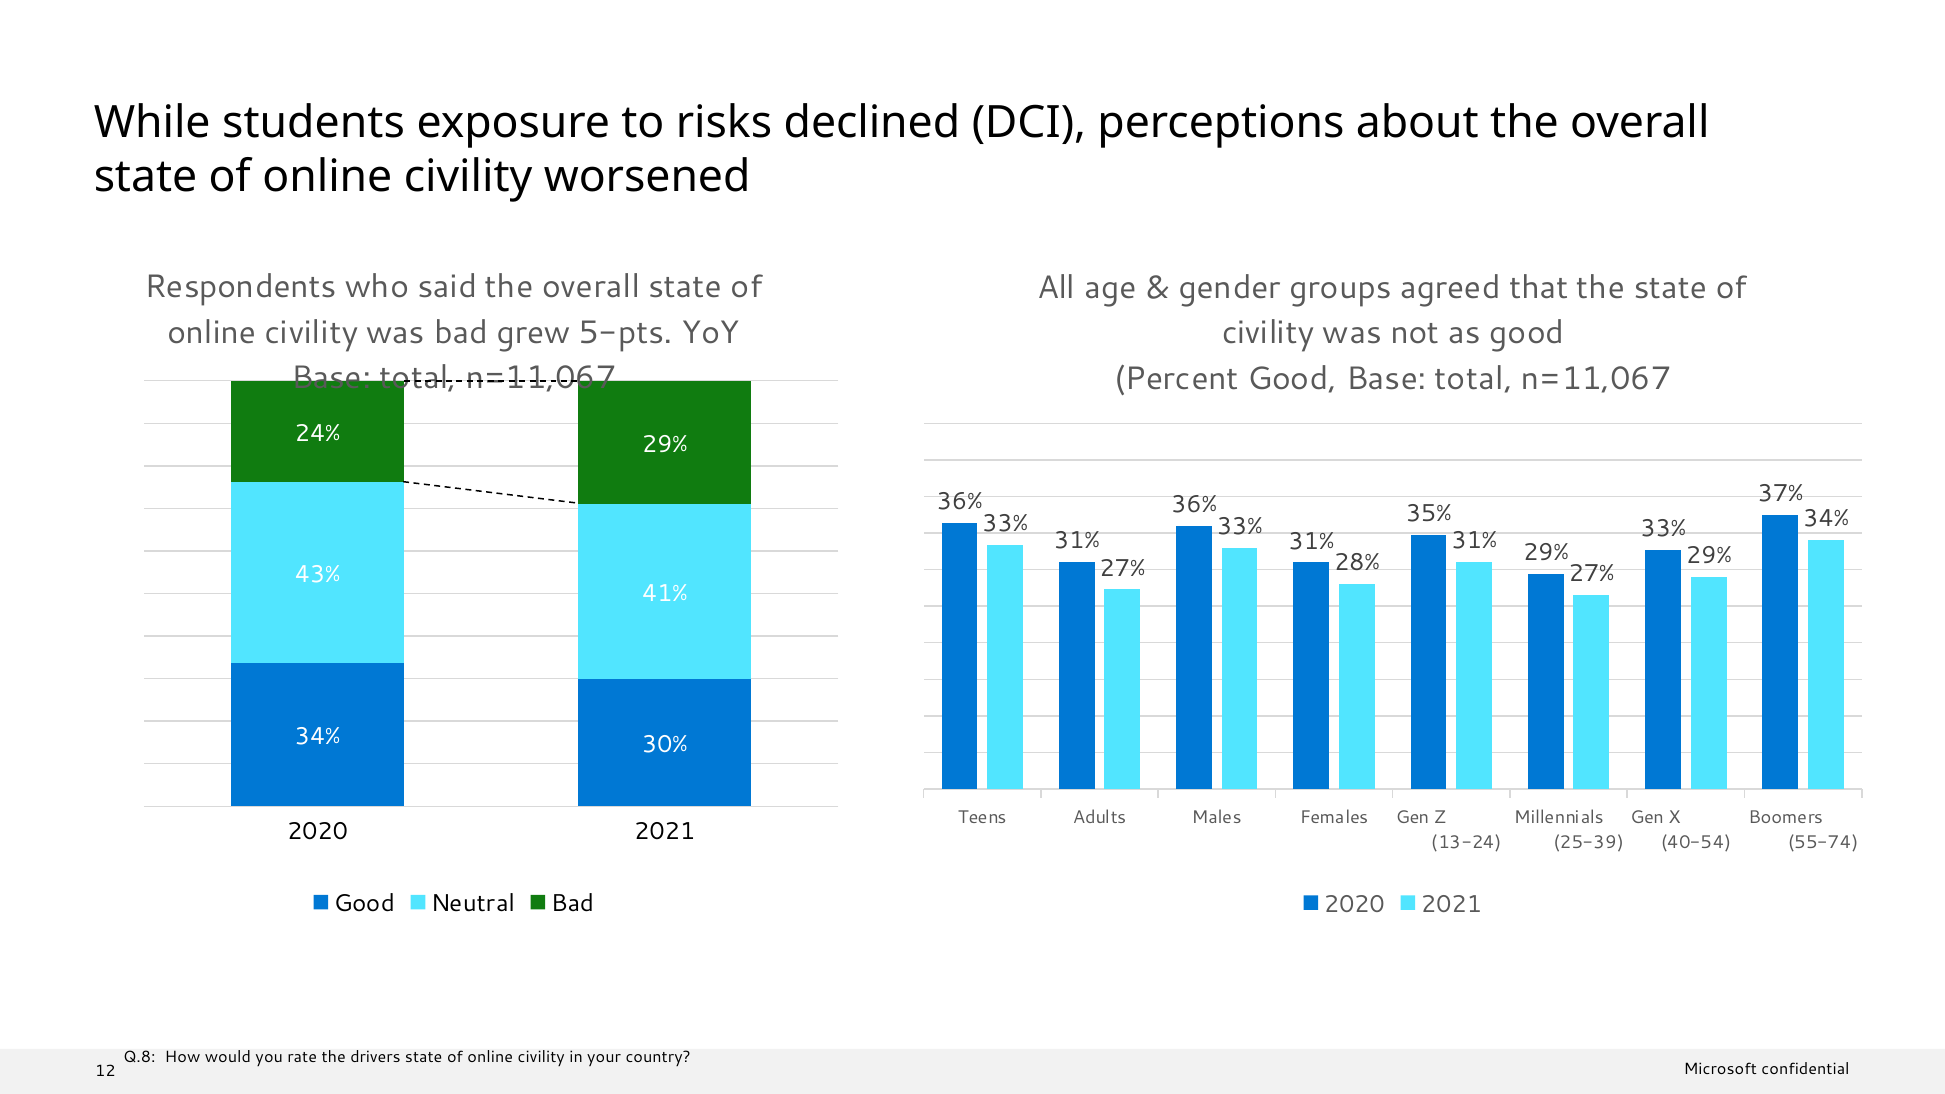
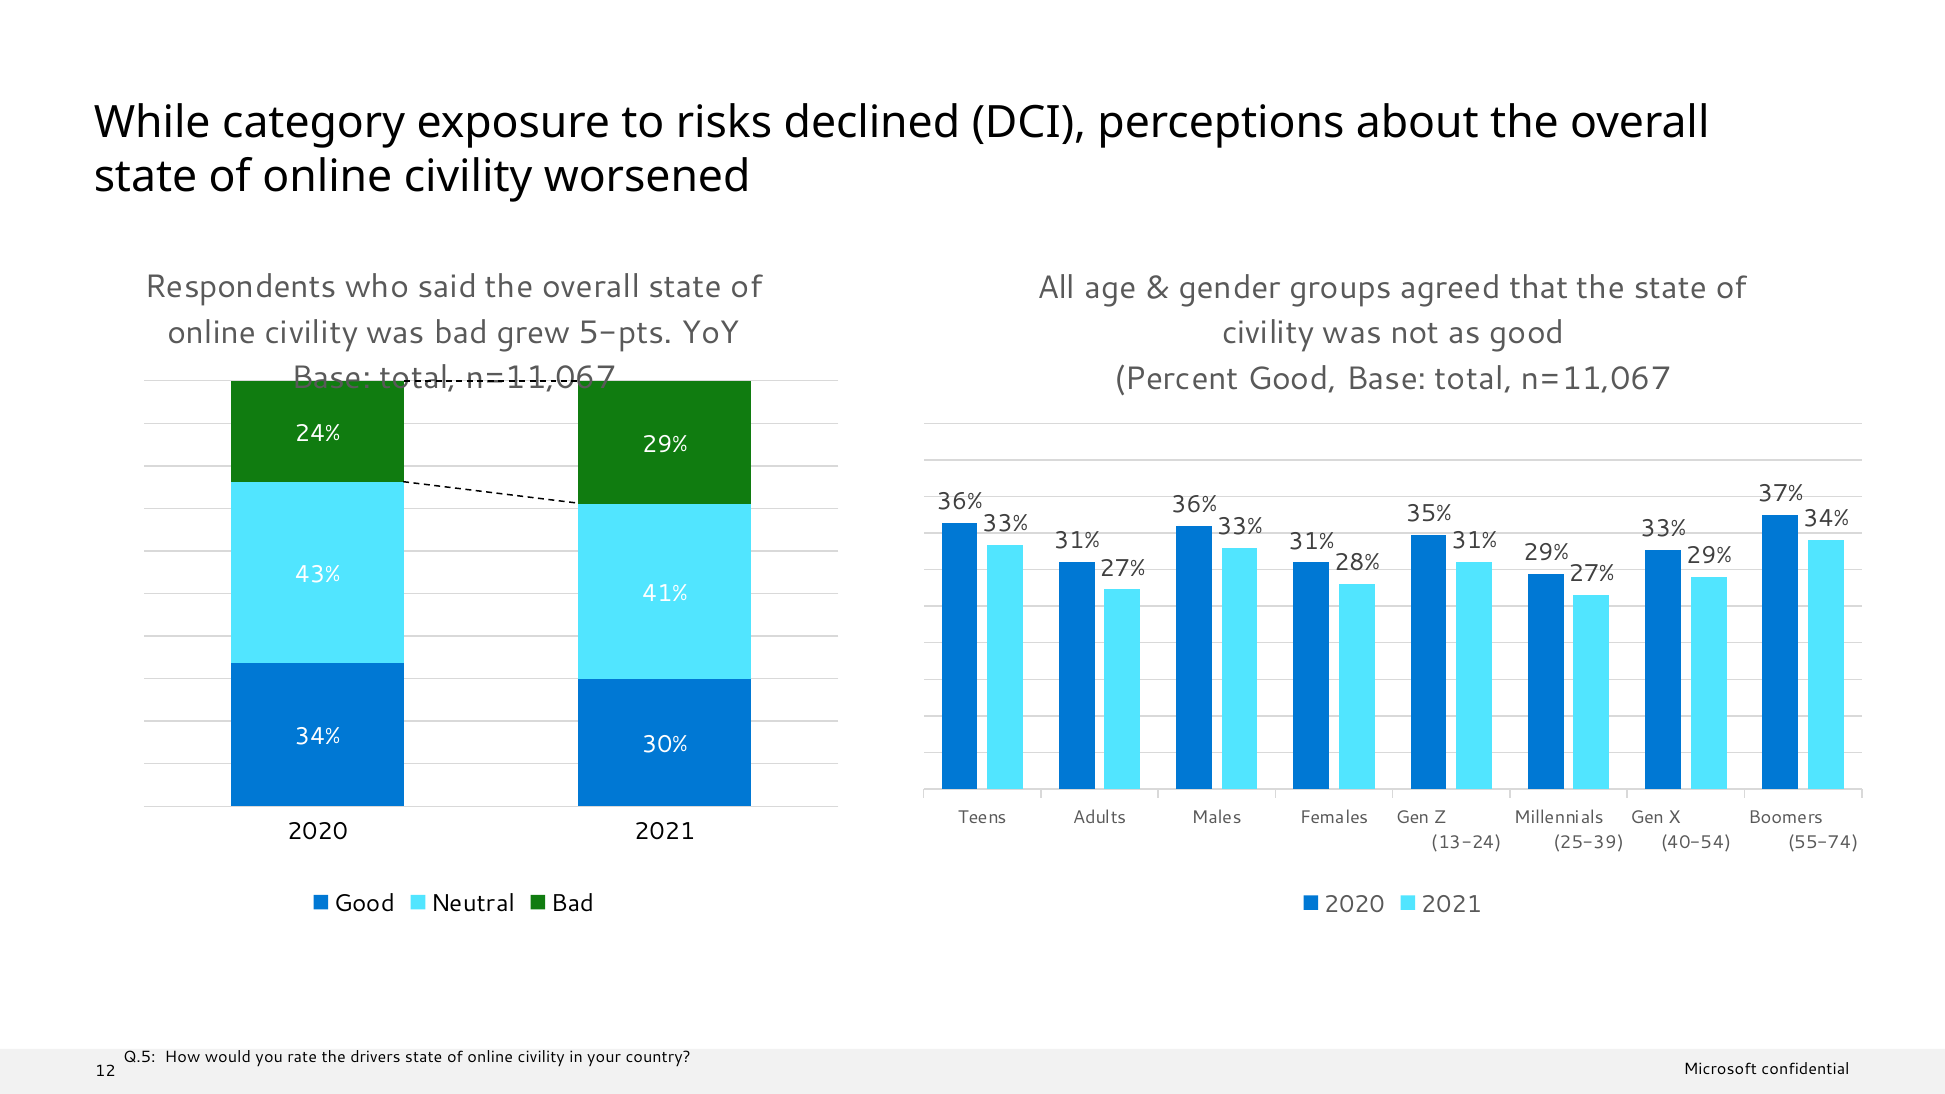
students: students -> category (314, 123)
Q.8: Q.8 -> Q.5 (139, 1057)
